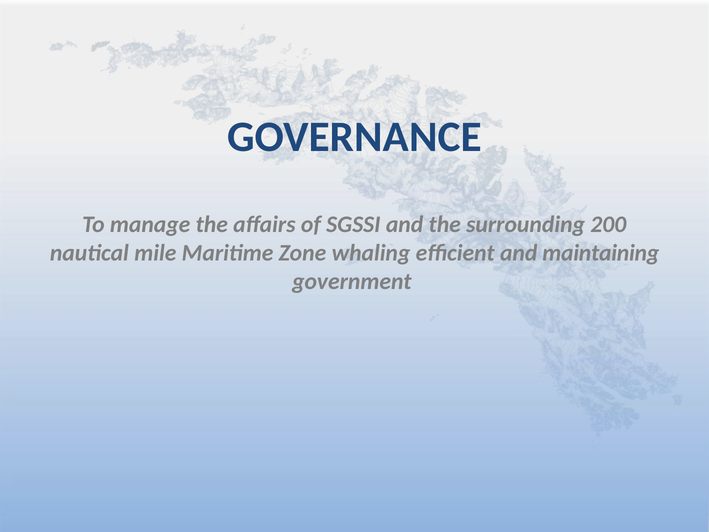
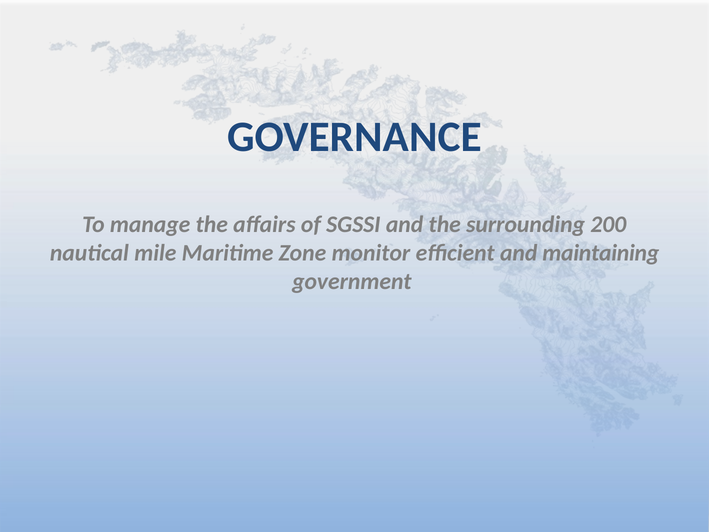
whaling: whaling -> monitor (371, 253)
